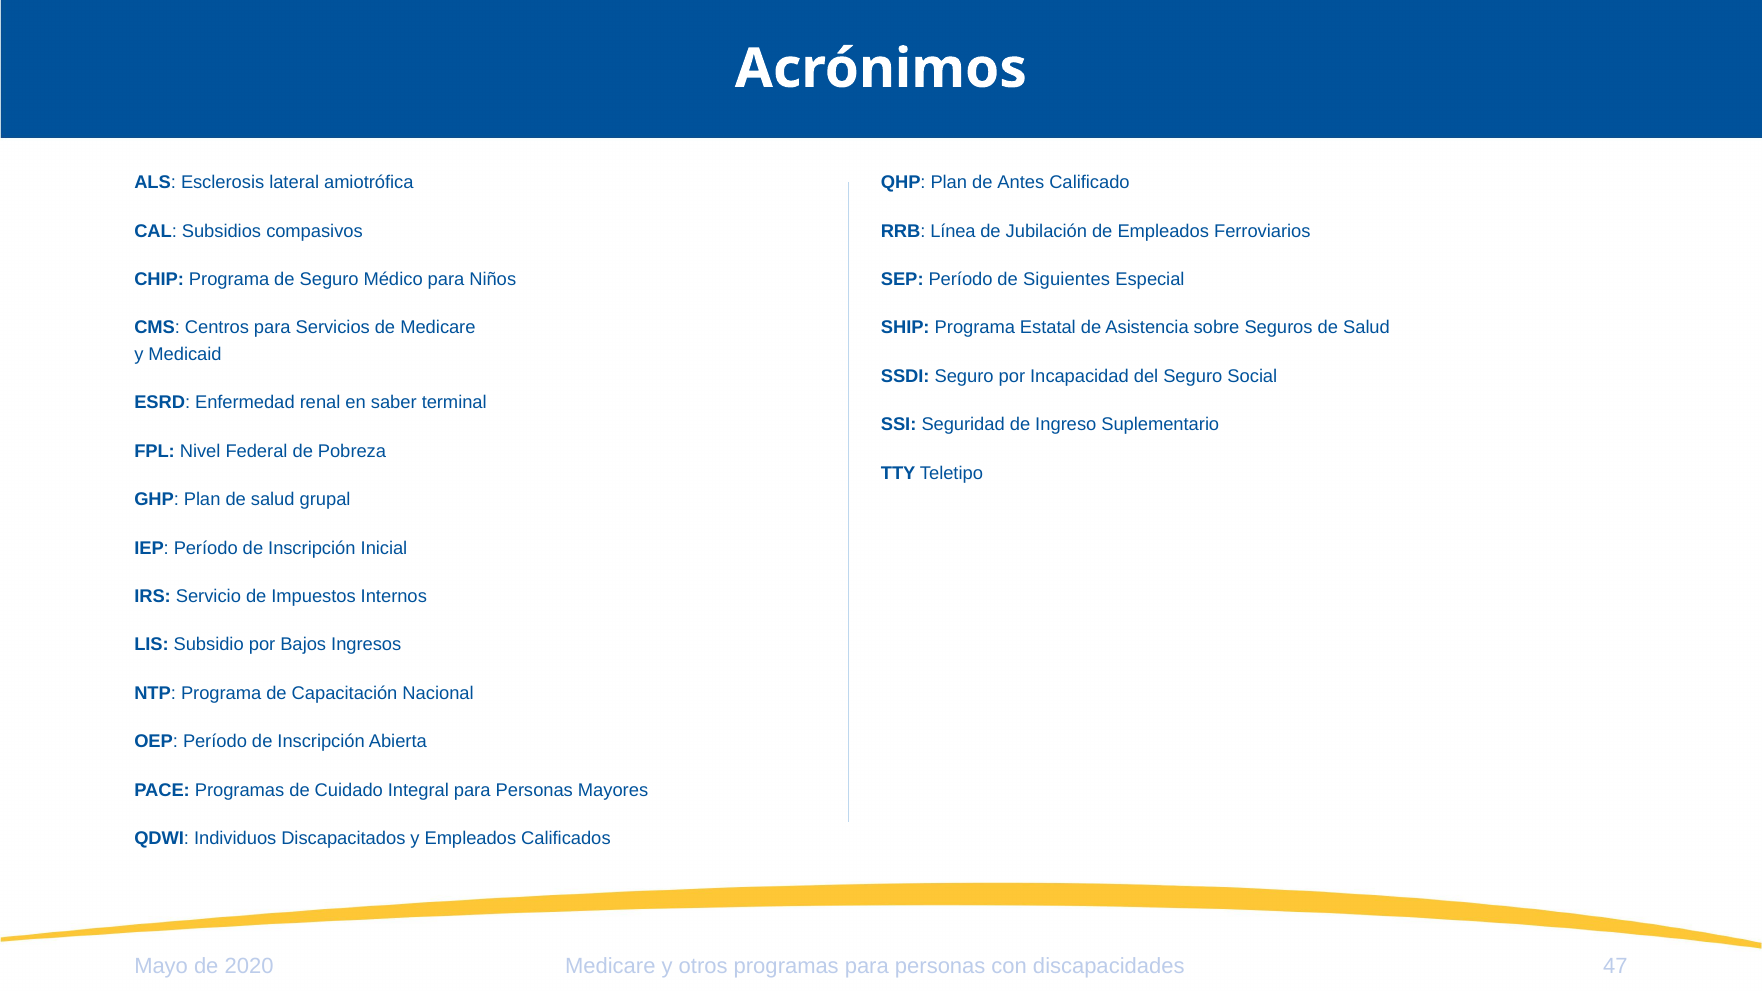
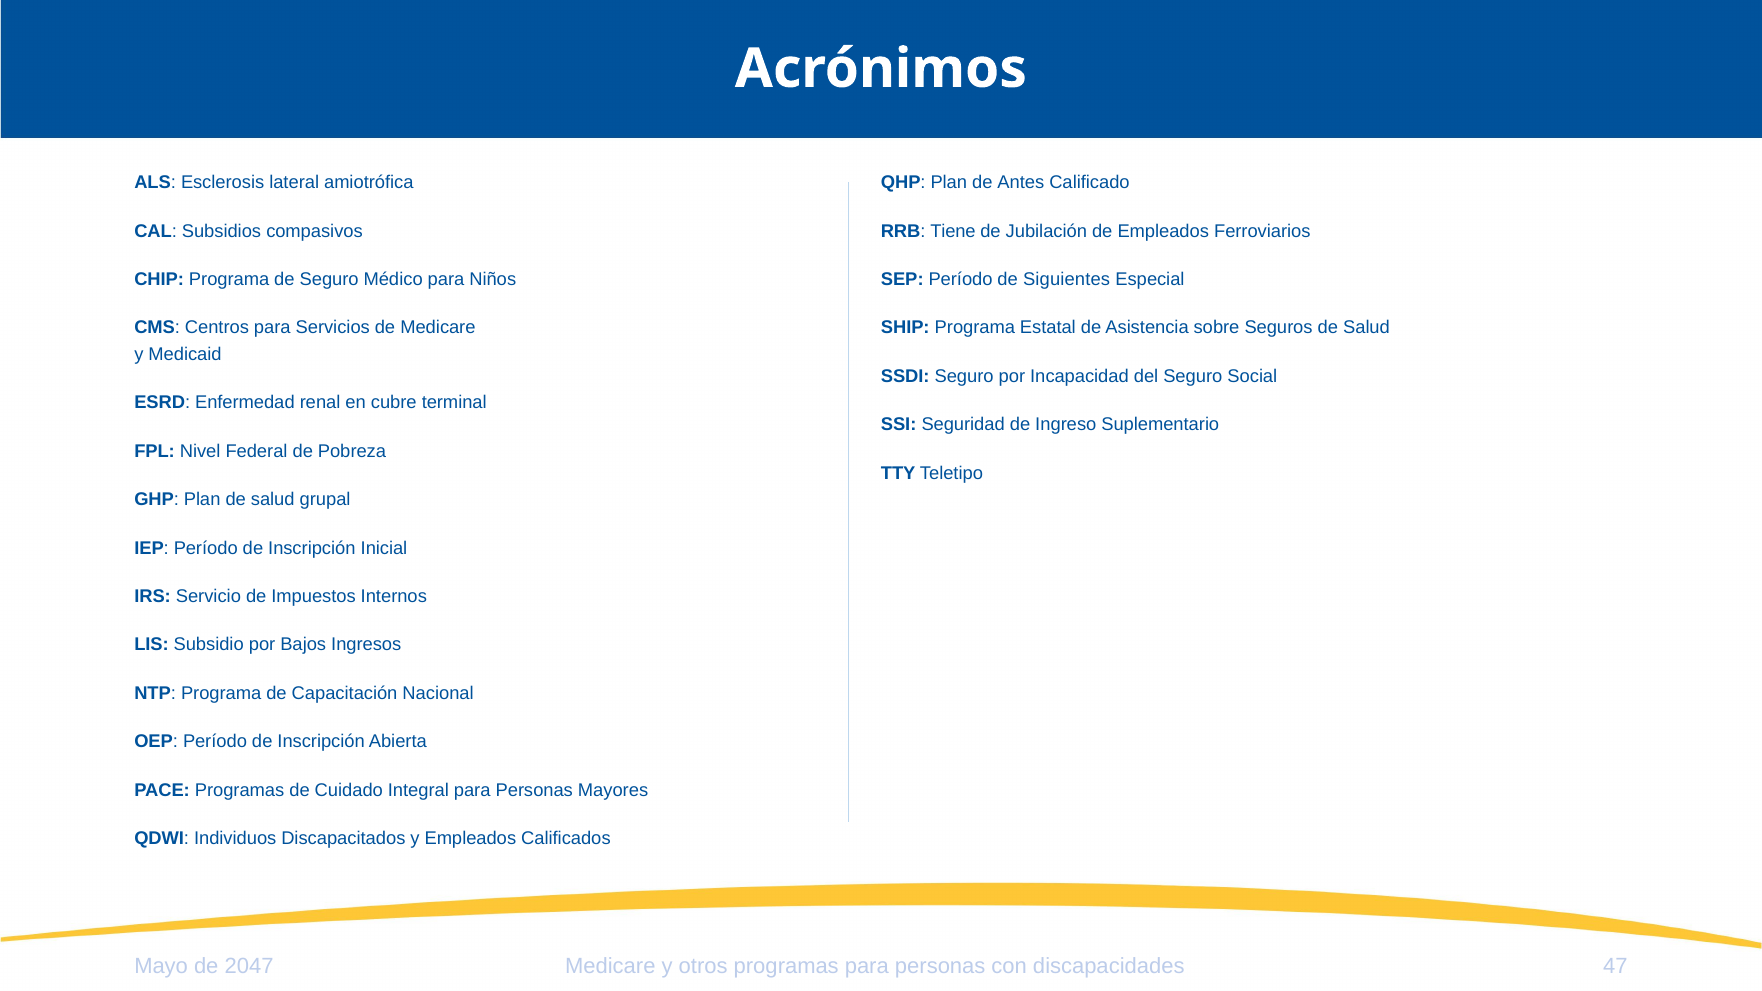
Línea: Línea -> Tiene (953, 231)
saber: saber -> cubre (394, 403)
2020: 2020 -> 2047 (249, 966)
